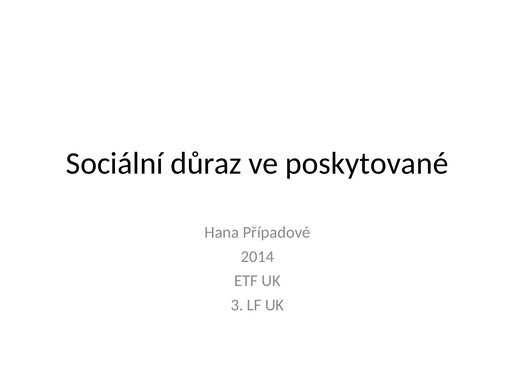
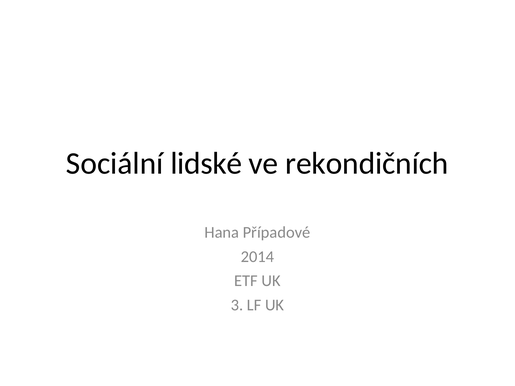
důraz: důraz -> lidské (206, 164)
poskytované: poskytované -> rekondičních (367, 164)
